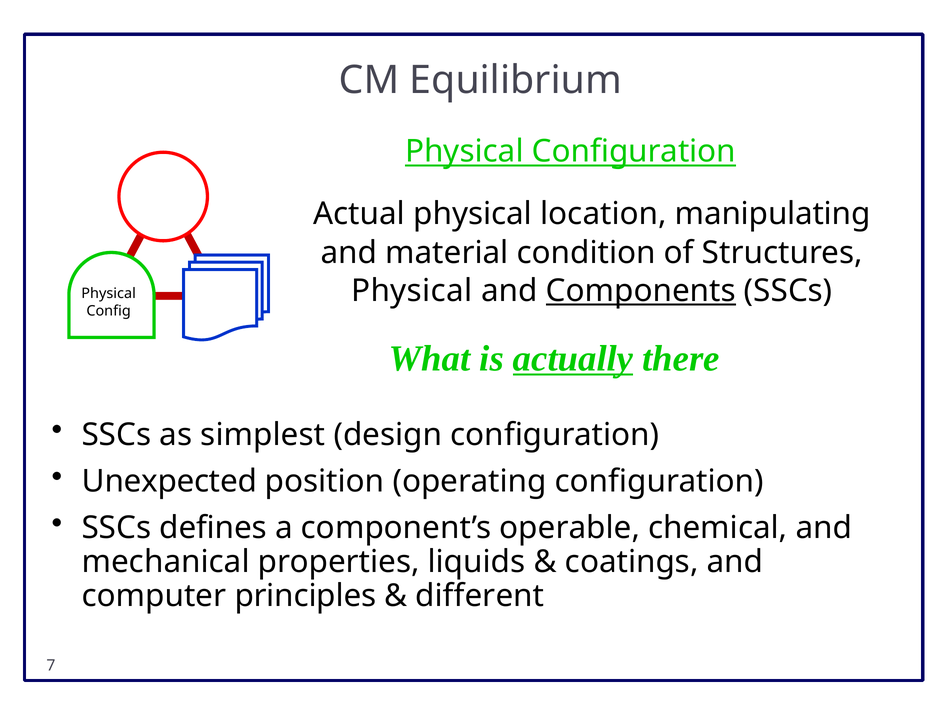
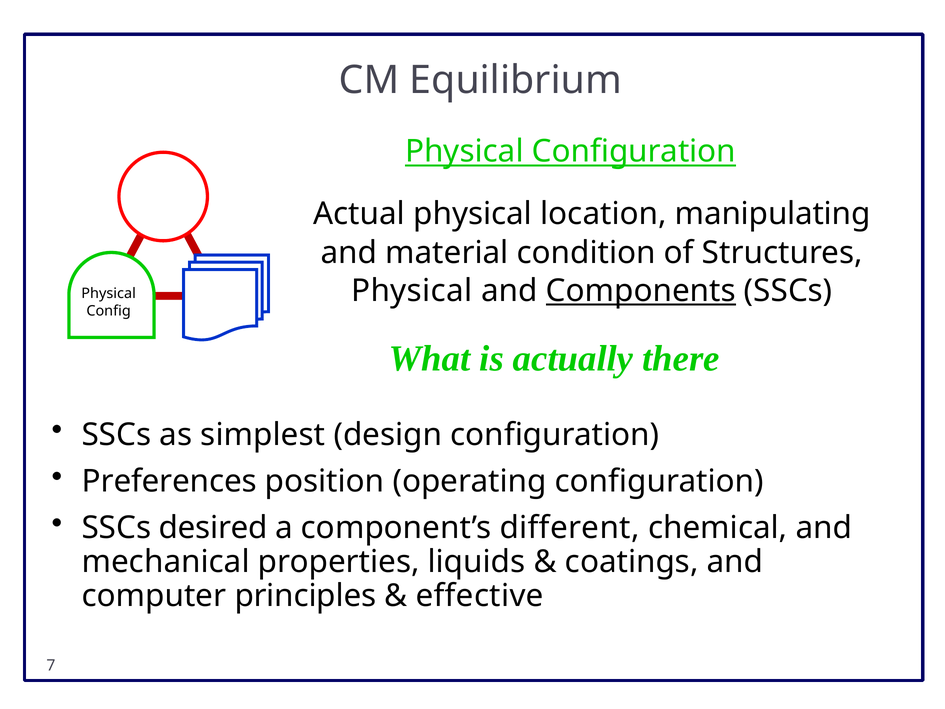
actually underline: present -> none (573, 359)
Unexpected: Unexpected -> Preferences (169, 481)
defines: defines -> desired (213, 528)
operable: operable -> different (570, 528)
different: different -> effective (480, 596)
